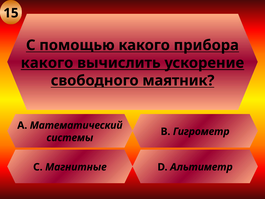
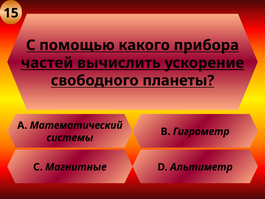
какого: какого -> частей (47, 63)
маятник: маятник -> планеты (178, 80)
